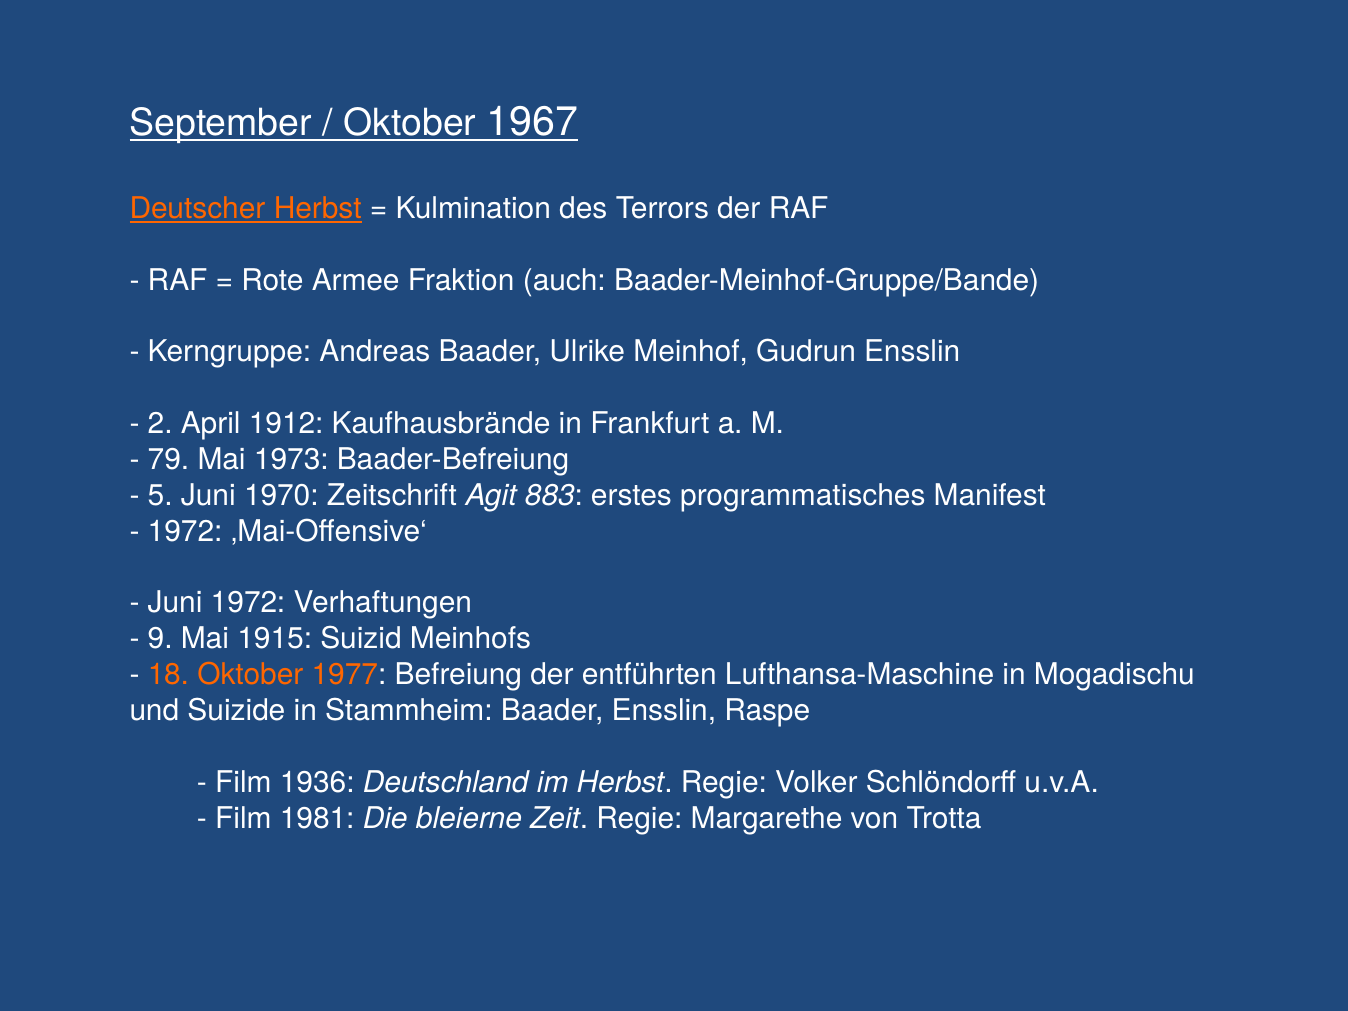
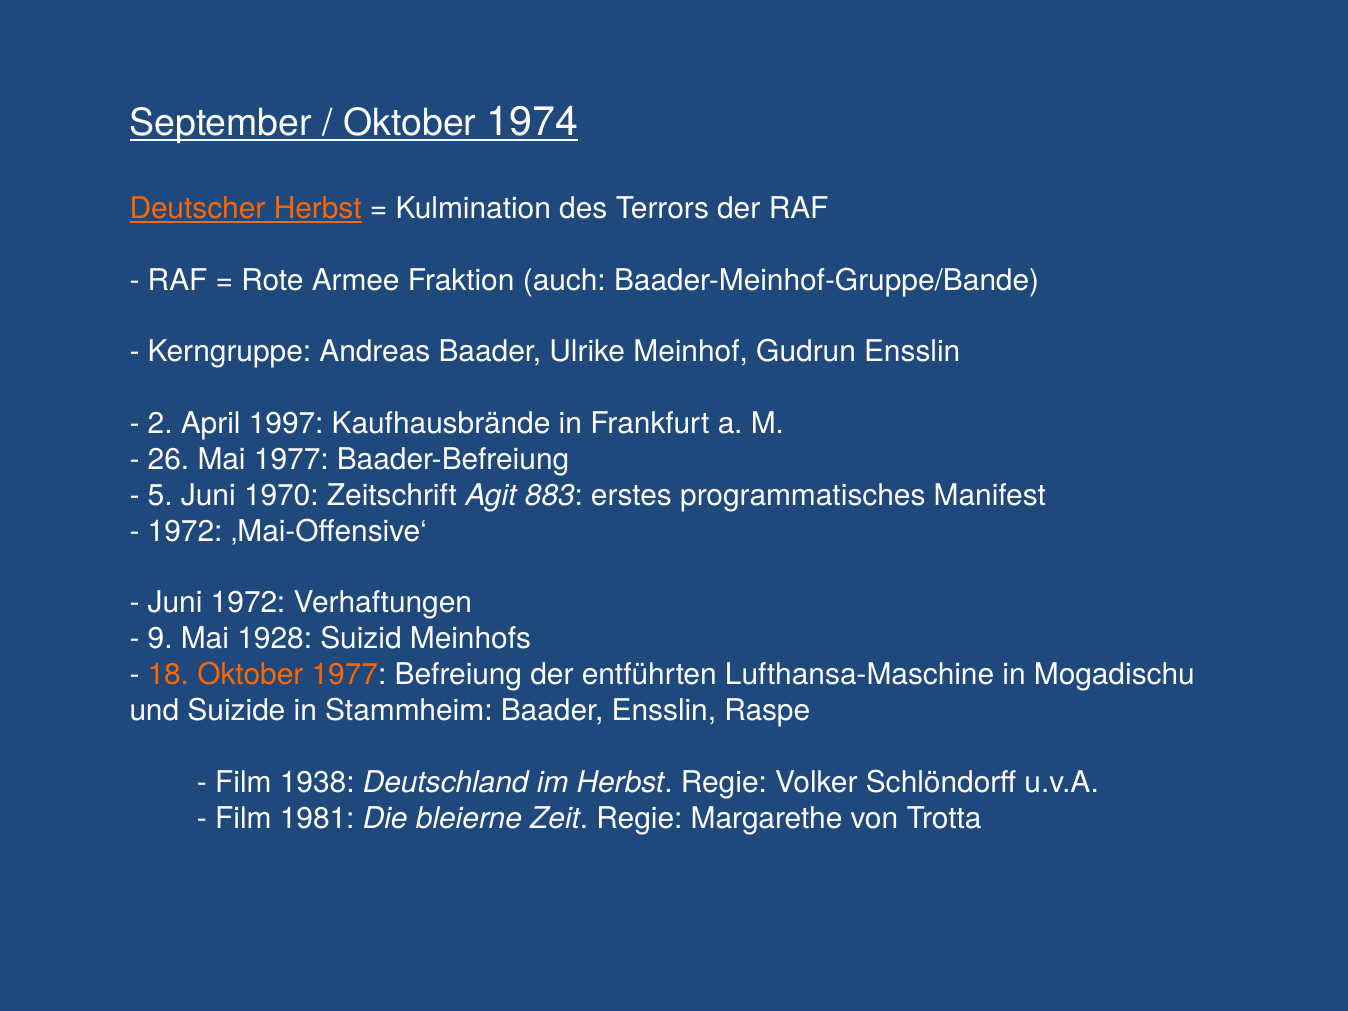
1967: 1967 -> 1974 (533, 122)
1912: 1912 -> 1997 (286, 424)
79: 79 -> 26 (169, 460)
Mai 1973: 1973 -> 1977 (291, 460)
1915: 1915 -> 1928 (275, 639)
1936: 1936 -> 1938 (317, 782)
